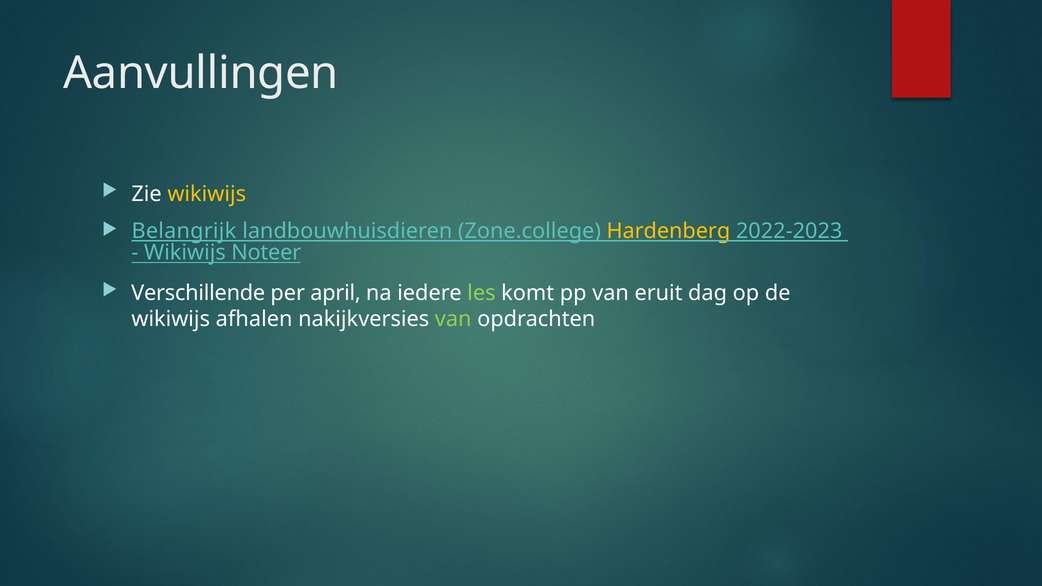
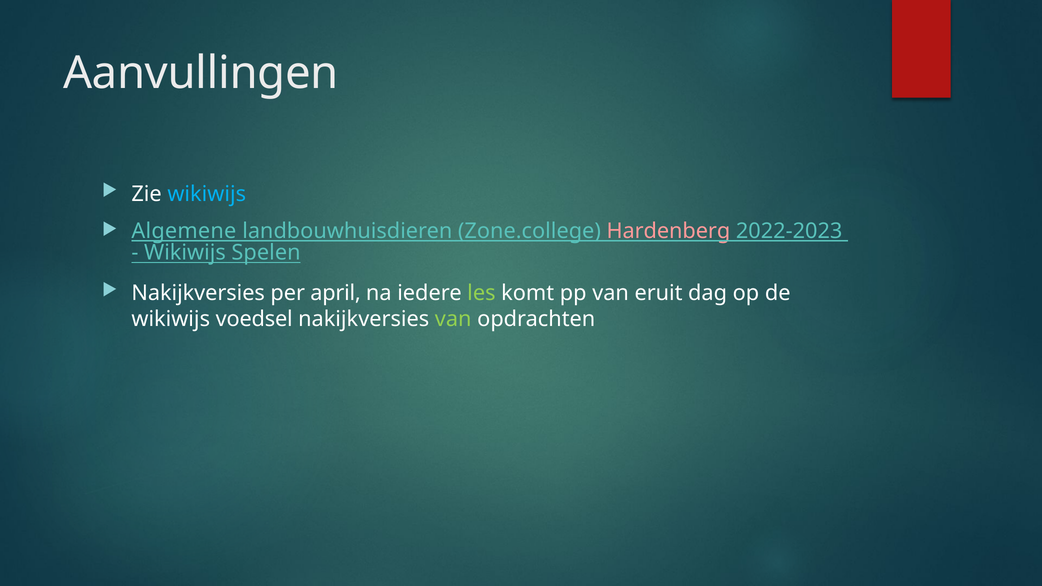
wikiwijs colour: yellow -> light blue (207, 194)
Belangrijk: Belangrijk -> Algemene (184, 231)
Hardenberg colour: yellow -> pink (668, 231)
Noteer: Noteer -> Spelen (266, 253)
Verschillende: Verschillende -> Nakijkversies (198, 293)
afhalen: afhalen -> voedsel (254, 319)
